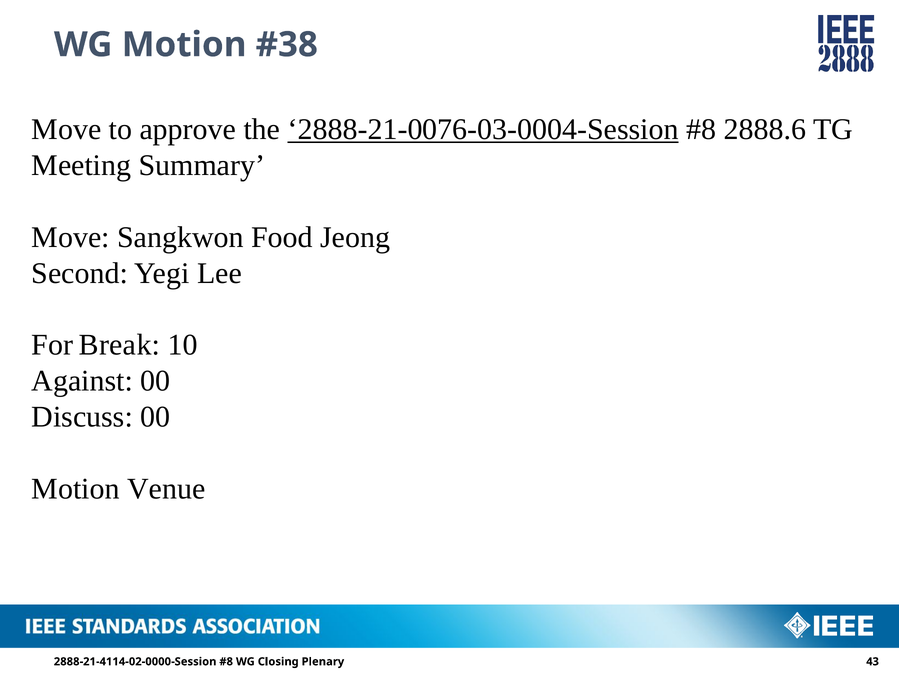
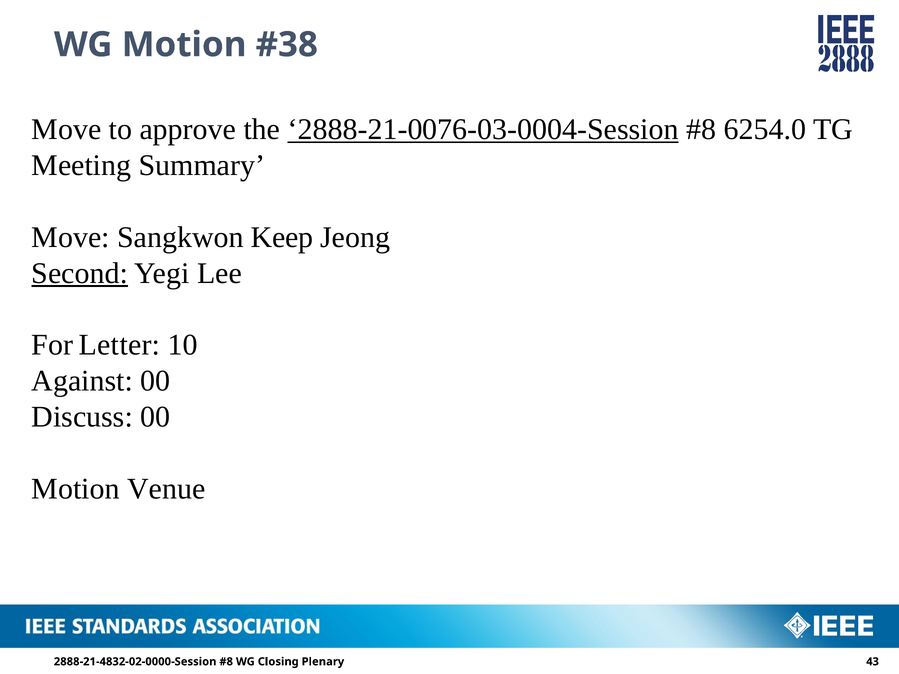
2888.6: 2888.6 -> 6254.0 (765, 129)
Food: Food -> Keep (282, 237)
Second underline: none -> present (80, 273)
Break: Break -> Letter (120, 345)
2888-21-4114-02-0000-Session: 2888-21-4114-02-0000-Session -> 2888-21-4832-02-0000-Session (135, 662)
